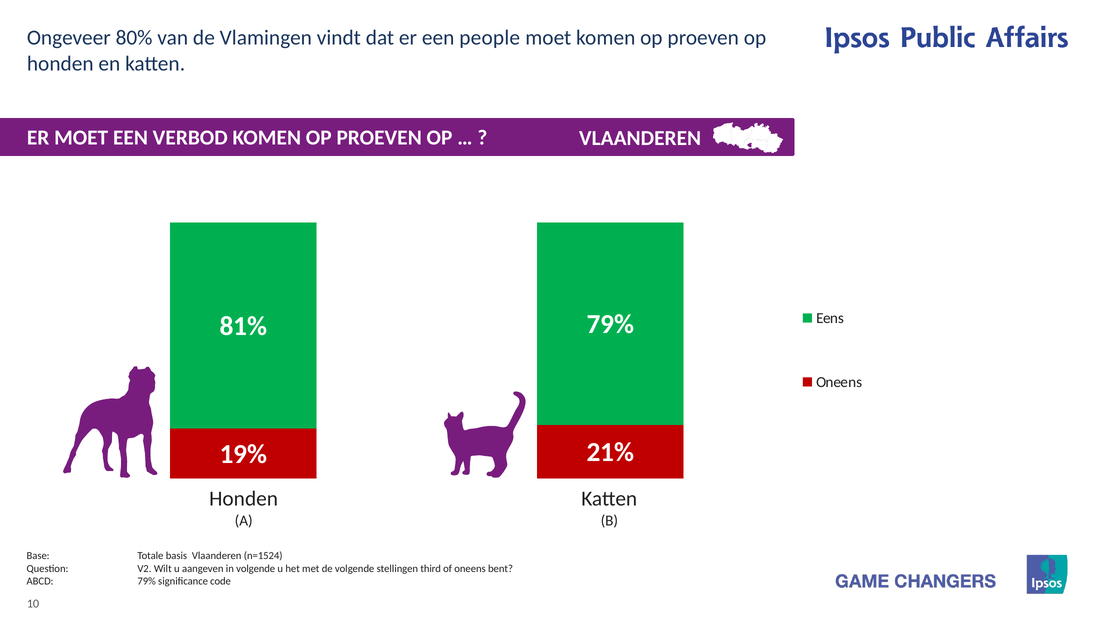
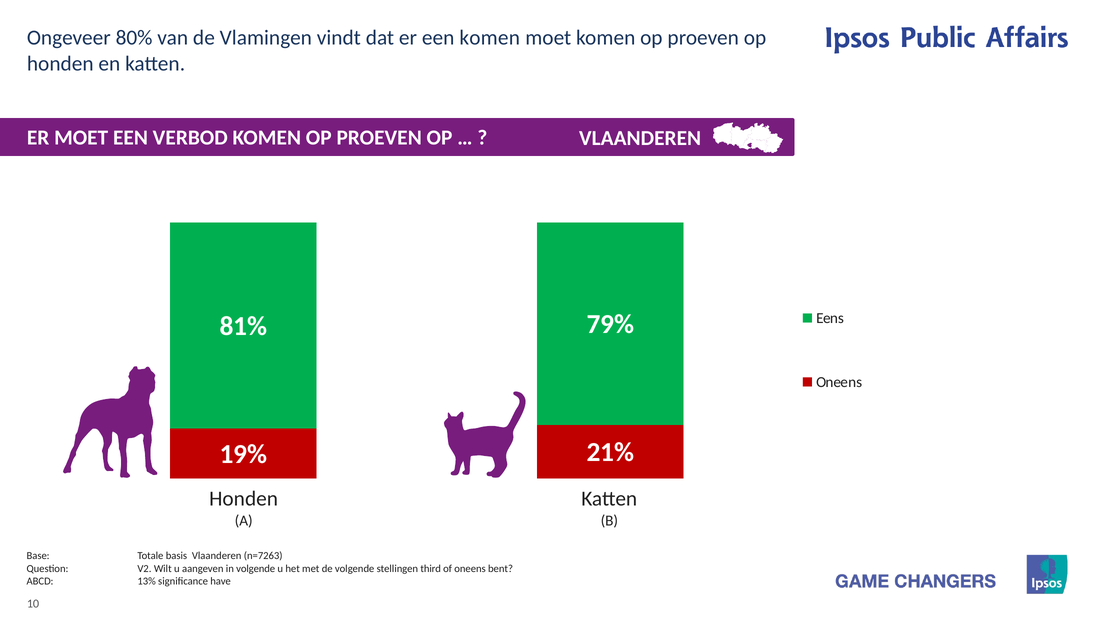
een people: people -> komen (490, 38)
n=1524: n=1524 -> n=7263 (263, 556)
ABCD 79%: 79% -> 13% (147, 581)
code: code -> have (221, 581)
